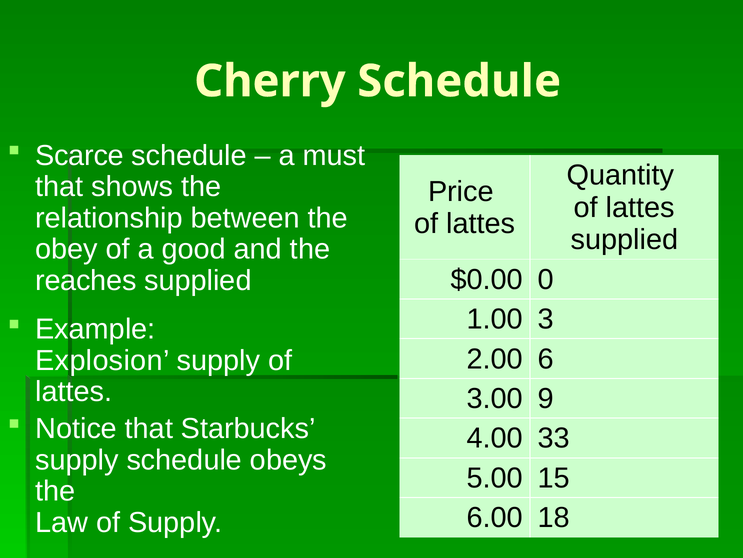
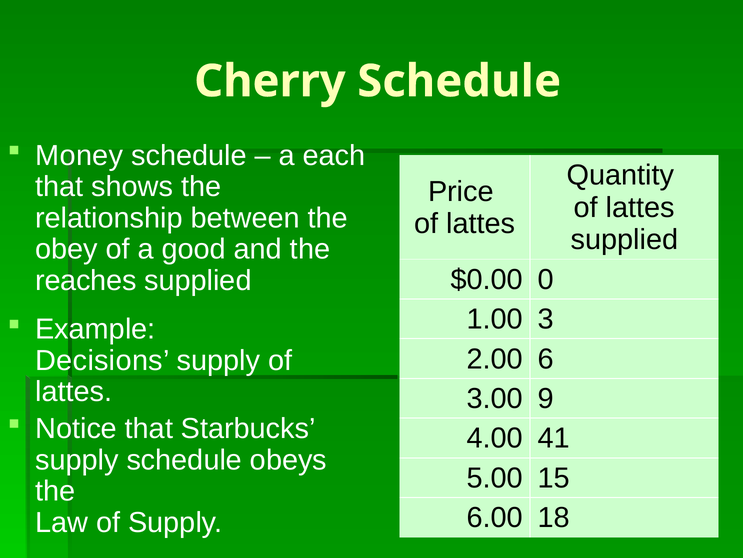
Scarce: Scarce -> Money (79, 155)
must: must -> each (334, 155)
Explosion: Explosion -> Decisions (102, 360)
33: 33 -> 41 (554, 438)
